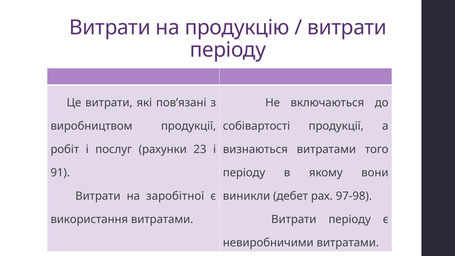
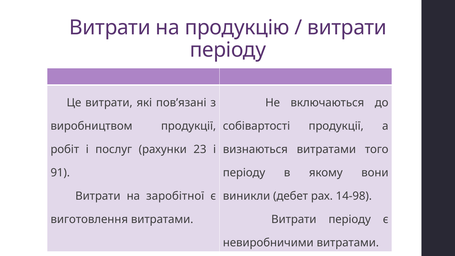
97-98: 97-98 -> 14-98 (354, 196)
використання: використання -> виготовлення (89, 219)
